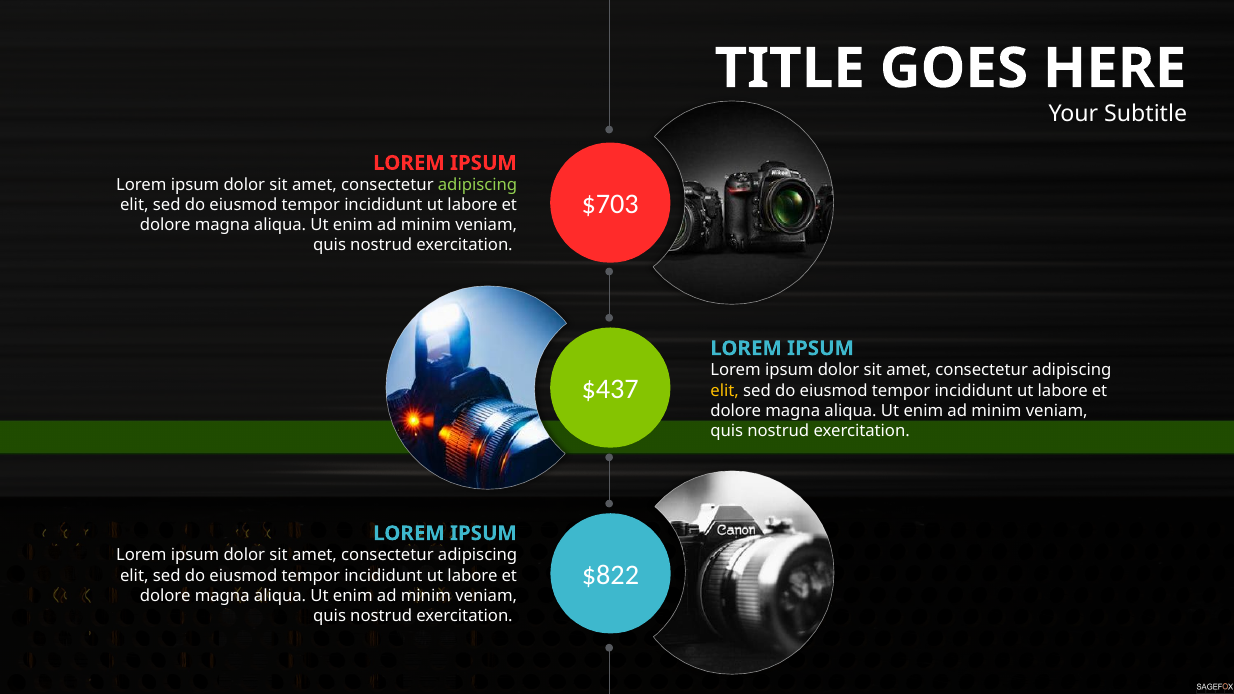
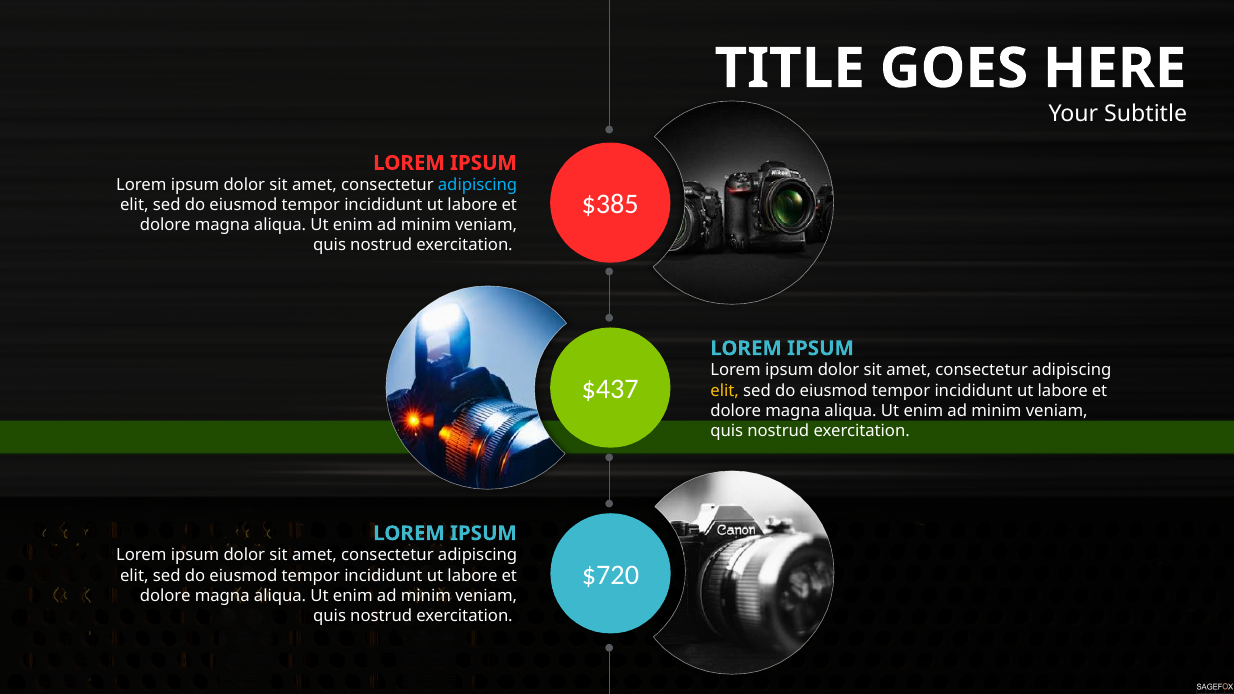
adipiscing colour: light green -> light blue (478, 185)
$703: $703 -> $385 (610, 205)
$822: $822 -> $720 (610, 575)
